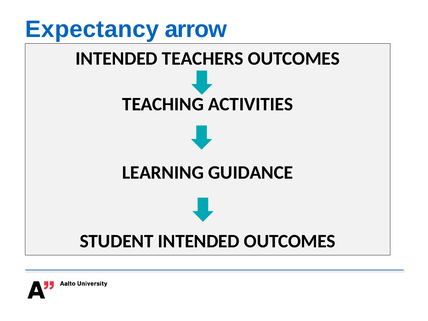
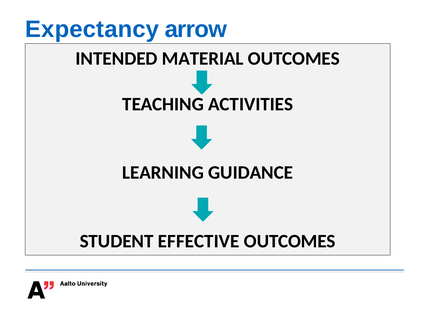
TEACHERS: TEACHERS -> MATERIAL (203, 58)
STUDENT INTENDED: INTENDED -> EFFECTIVE (199, 241)
